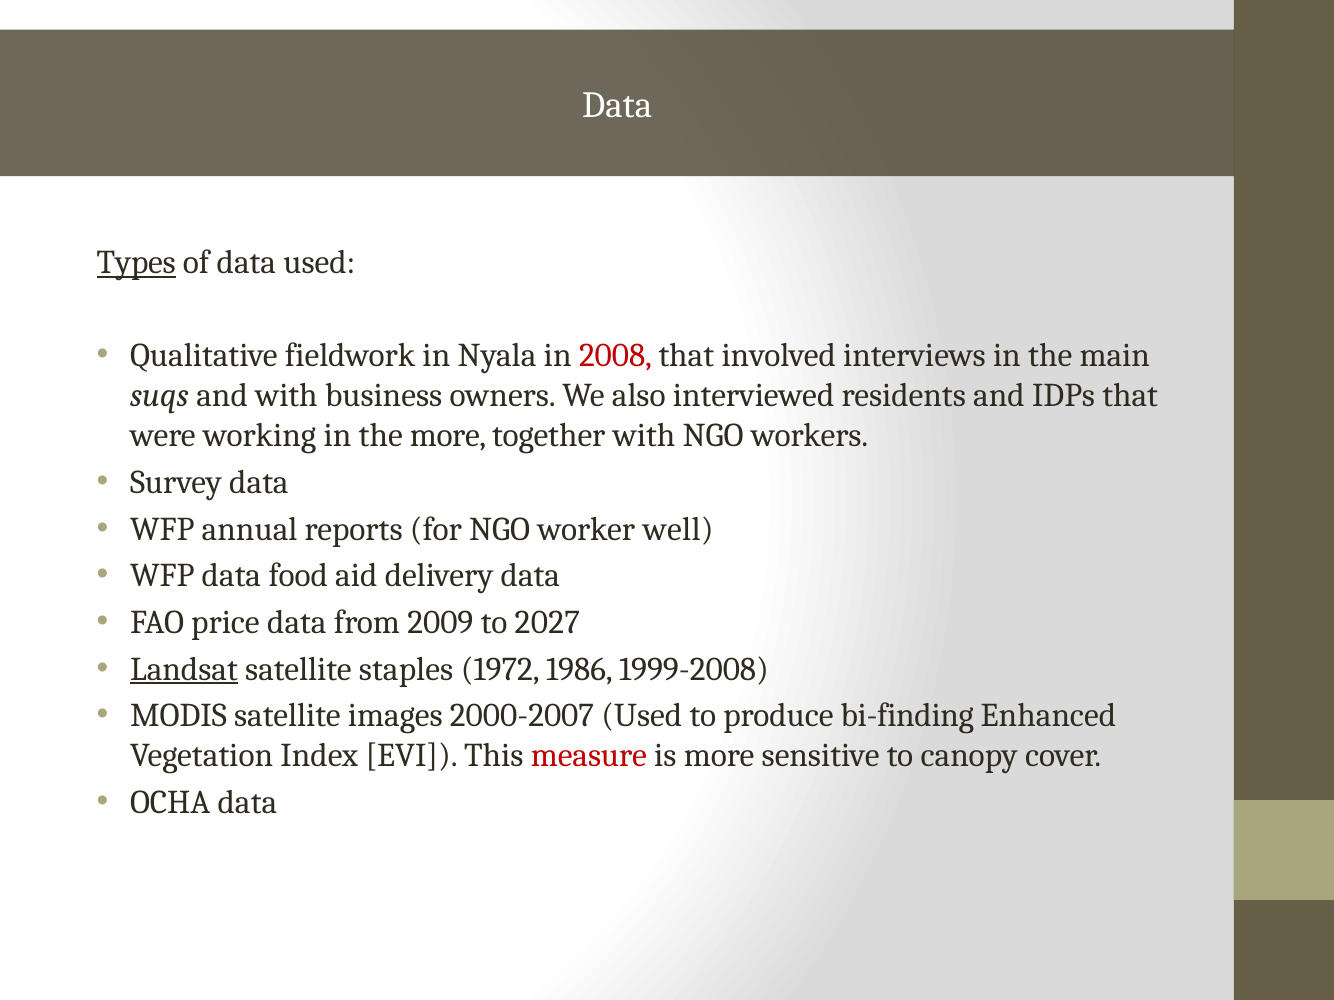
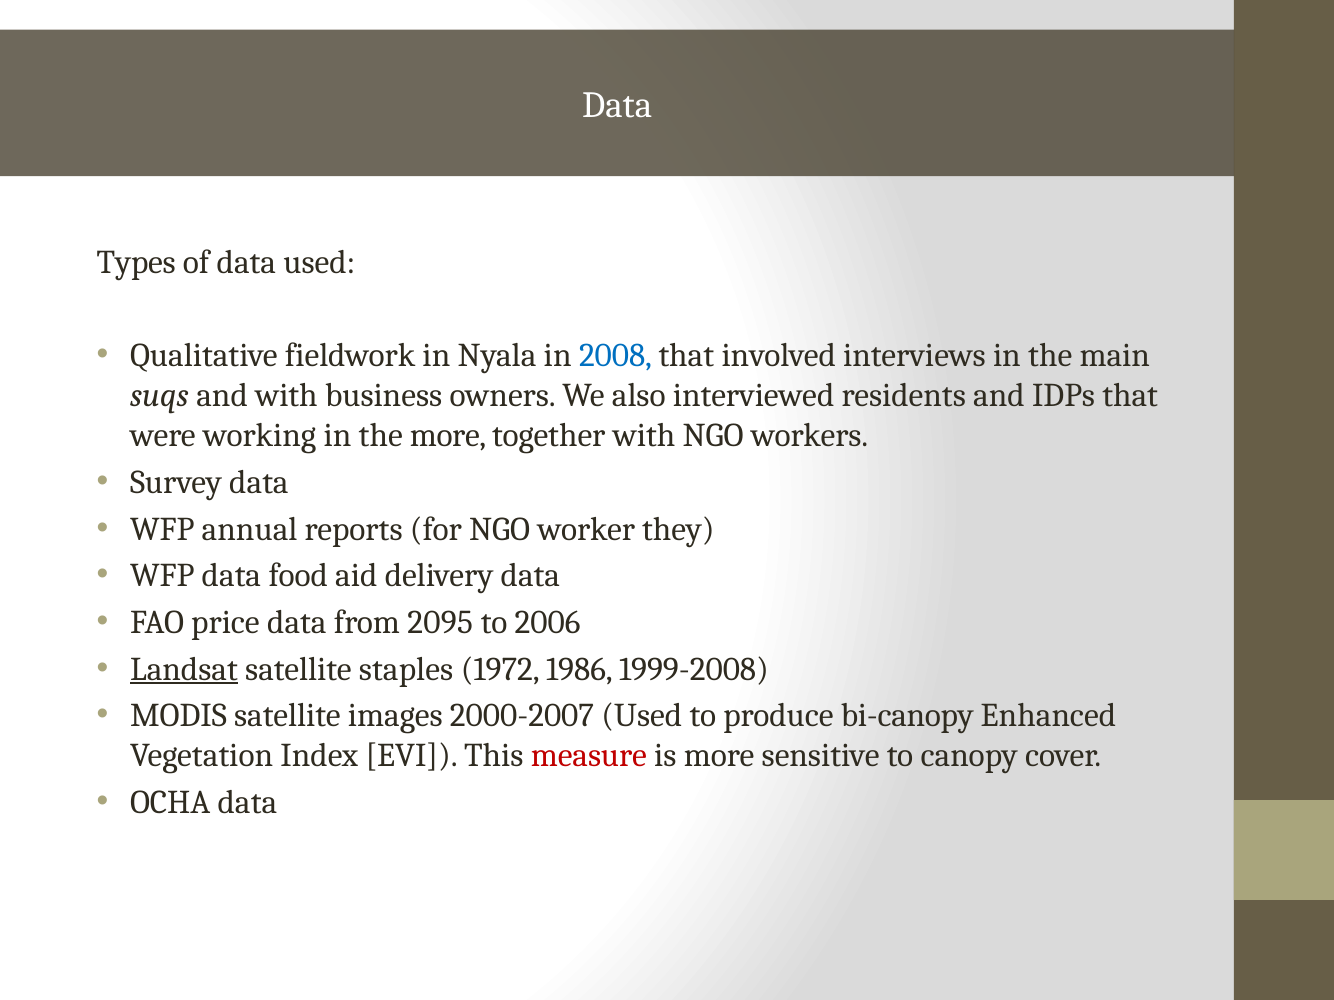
Types underline: present -> none (136, 262)
2008 colour: red -> blue (616, 356)
well: well -> they (678, 529)
2009: 2009 -> 2095 (440, 623)
2027: 2027 -> 2006 (548, 623)
bi-finding: bi-finding -> bi-canopy (907, 716)
